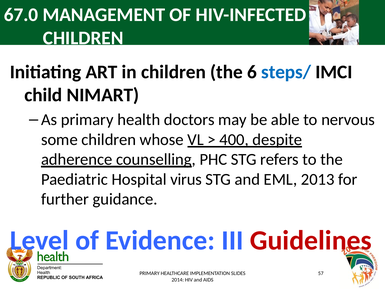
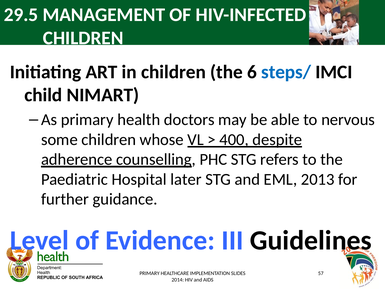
67.0: 67.0 -> 29.5 (21, 15)
virus: virus -> later (186, 179)
Guidelines colour: red -> black (311, 240)
